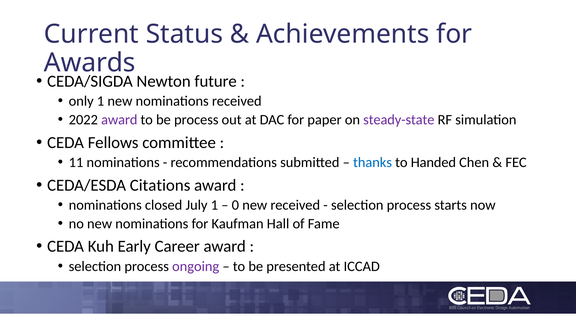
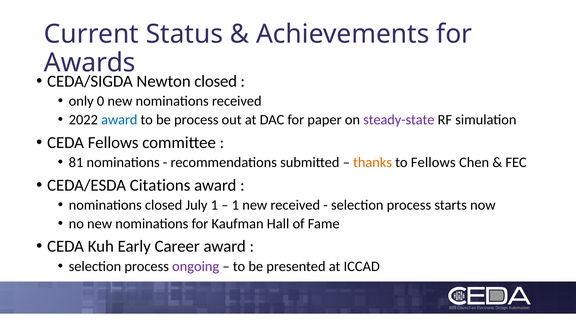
Newton future: future -> closed (216, 81)
only 1: 1 -> 0 (101, 101)
award colour: purple -> blue (119, 120)
11: 11 -> 81 (76, 162)
thanks colour: blue -> orange (373, 162)
to Handed: Handed -> Fellows (433, 162)
0: 0 -> 1 (235, 205)
